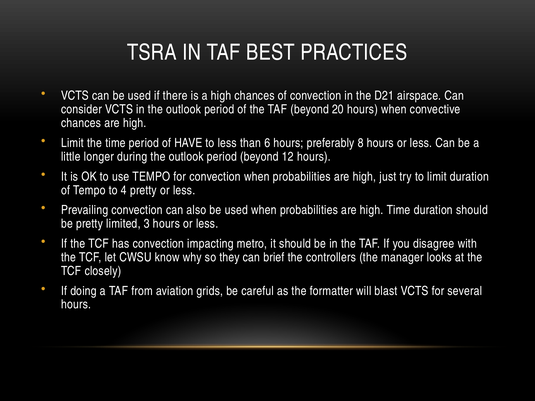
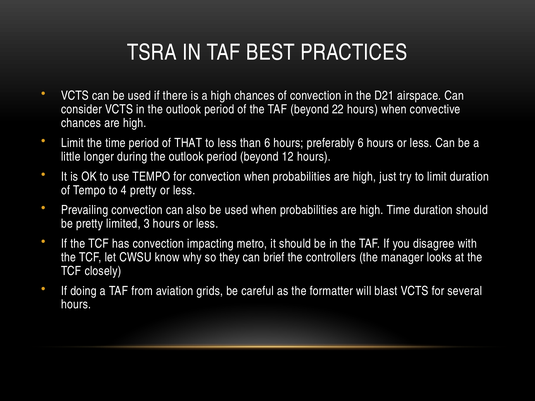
20: 20 -> 22 (338, 110)
HAVE: HAVE -> THAT (188, 143)
preferably 8: 8 -> 6 (361, 143)
